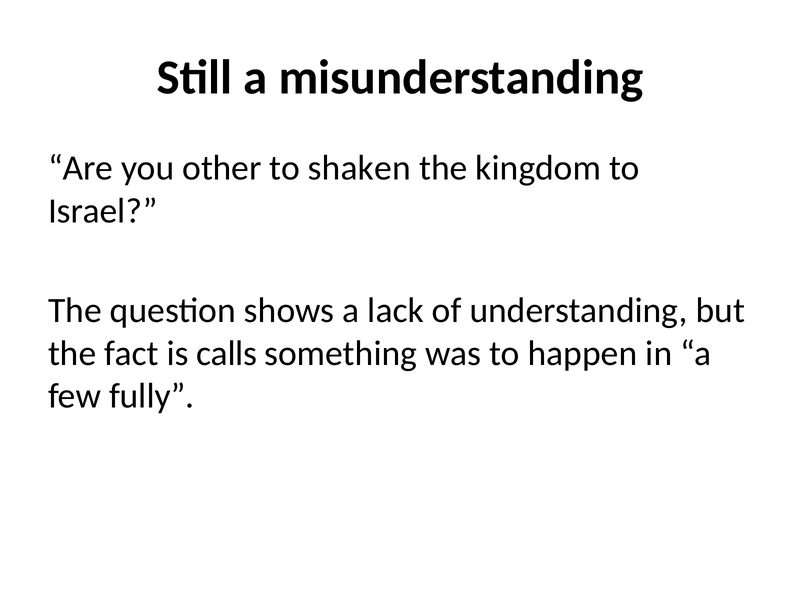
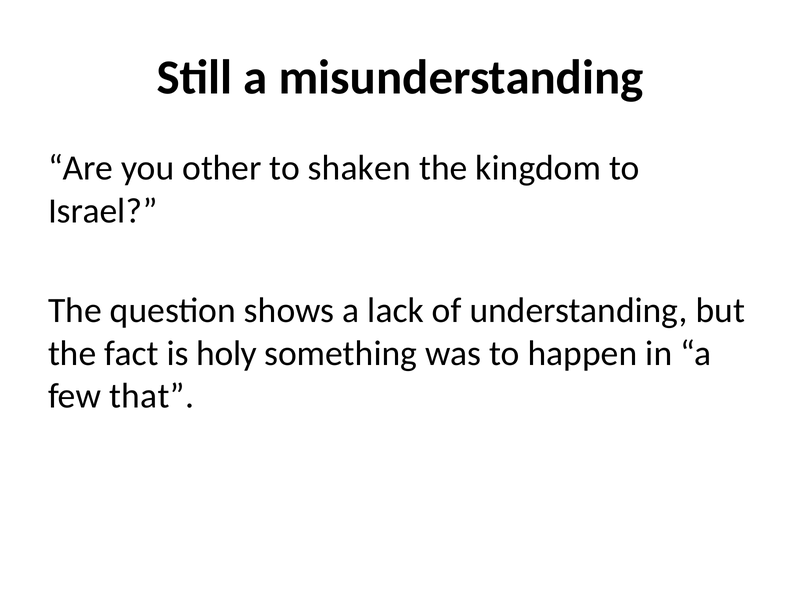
calls: calls -> holy (227, 353)
fully: fully -> that (152, 396)
